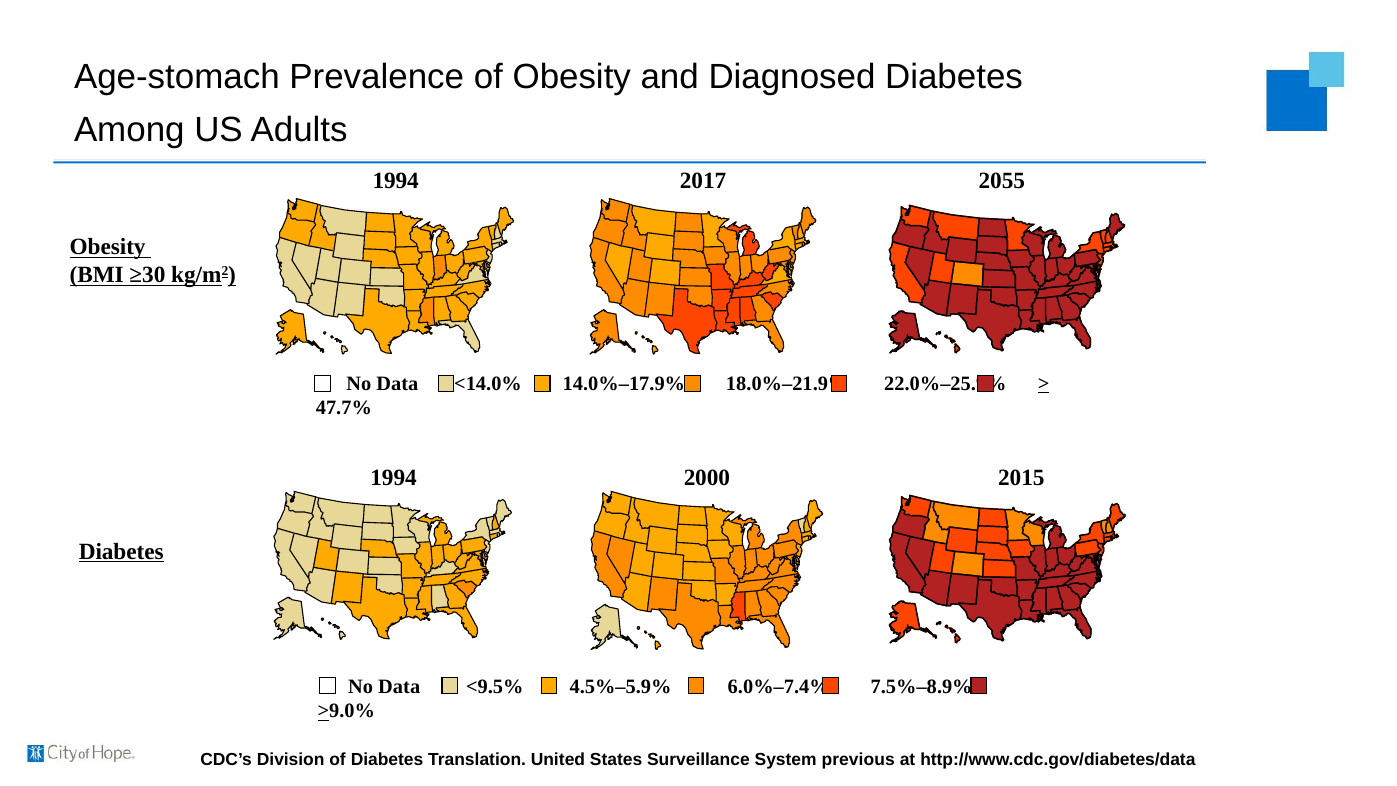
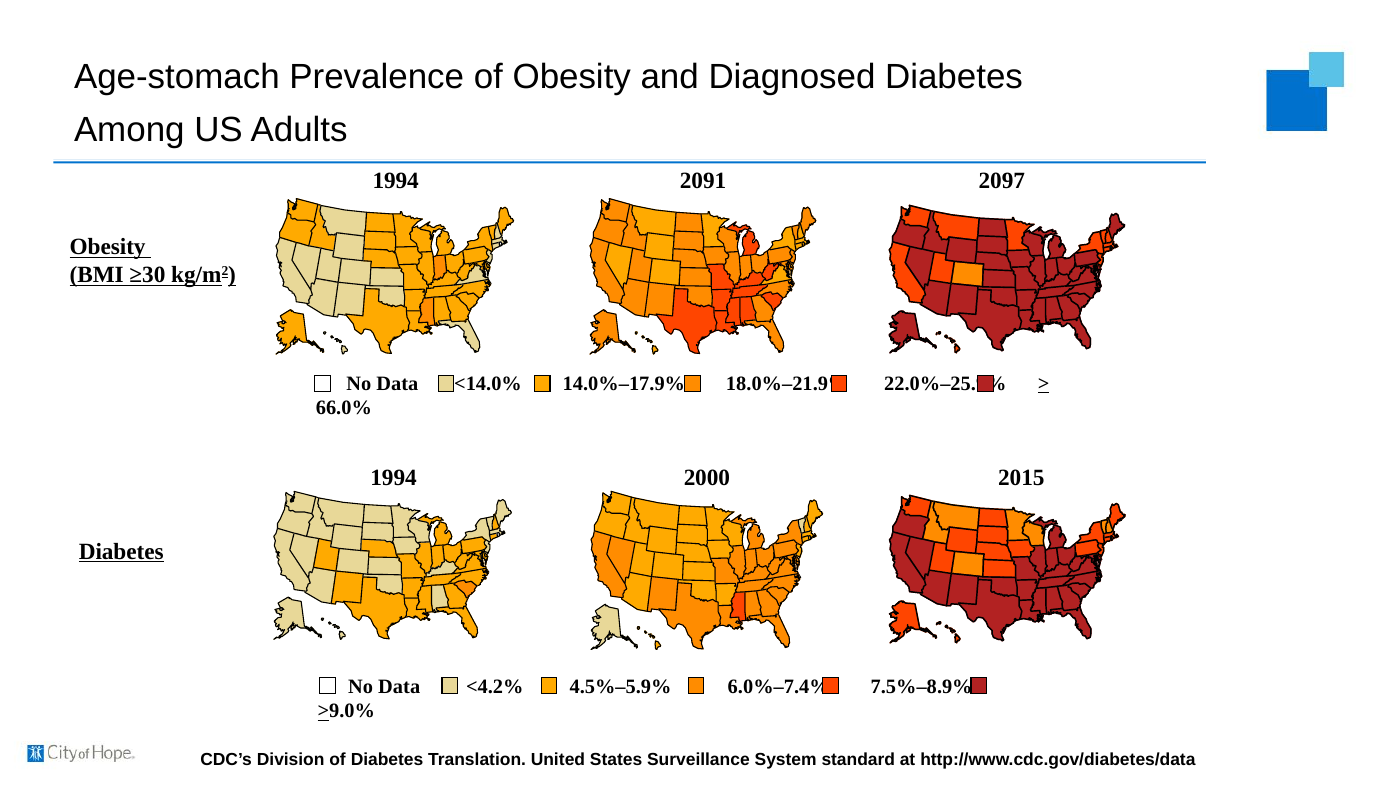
2017: 2017 -> 2091 (703, 181)
2055: 2055 -> 2097 (1002, 181)
47.7%: 47.7% -> 66.0% (344, 408)
<9.5%: <9.5% -> <4.2% (495, 687)
previous: previous -> standard (858, 759)
